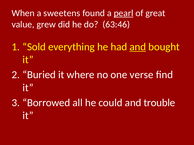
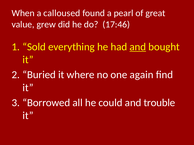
sweetens: sweetens -> calloused (62, 13)
pearl underline: present -> none (124, 13)
63:46: 63:46 -> 17:46 (116, 24)
verse: verse -> again (142, 75)
